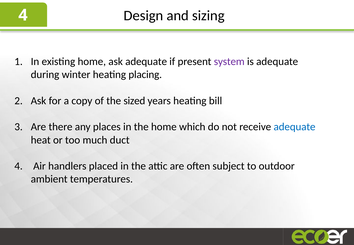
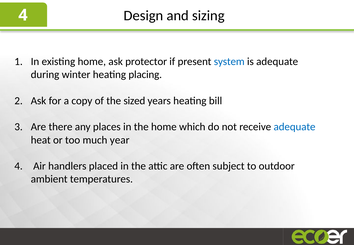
ask adequate: adequate -> protector (146, 62)
system colour: purple -> blue (229, 62)
duct: duct -> year (120, 140)
